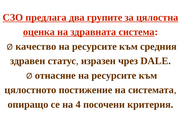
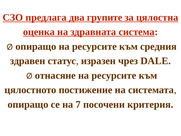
Ø качество: качество -> опиращо (36, 46)
4: 4 -> 7 (78, 104)
